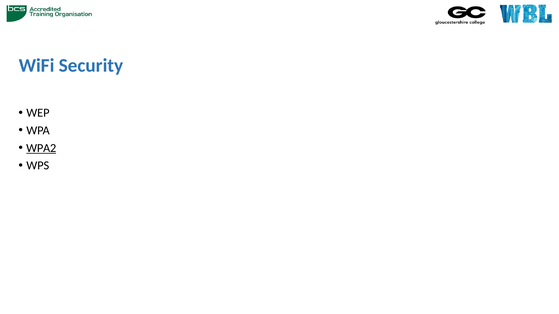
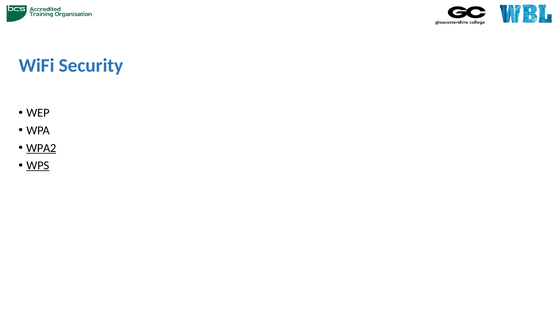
WPS underline: none -> present (38, 166)
